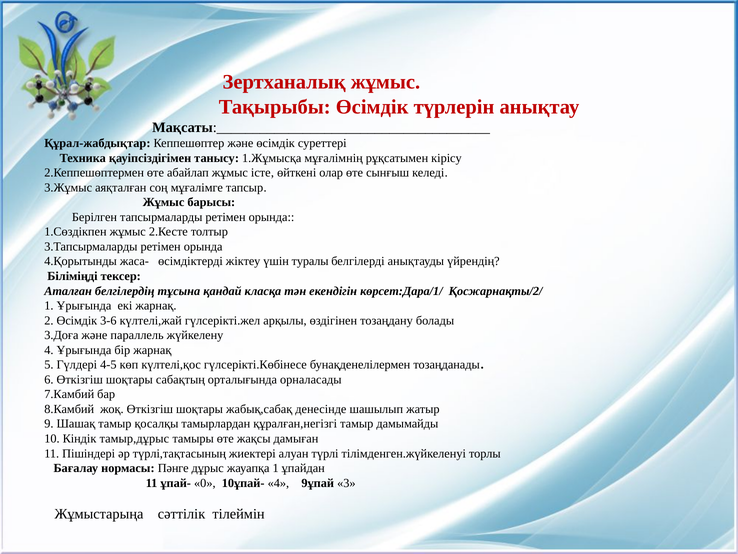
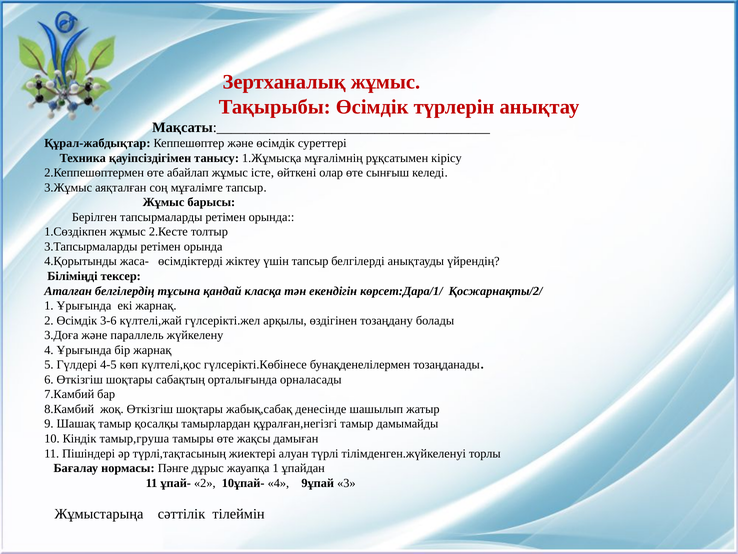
үшін туралы: туралы -> тапсыр (310, 261)
тамыр,дұрыс: тамыр,дұрыс -> тамыр,груша (134, 438)
ұпай- 0: 0 -> 2 (205, 483)
